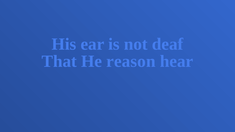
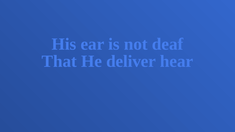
reason: reason -> deliver (131, 61)
